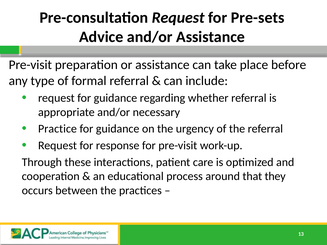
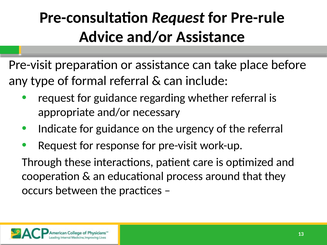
Pre-sets: Pre-sets -> Pre-rule (258, 18)
Practice: Practice -> Indicate (57, 129)
